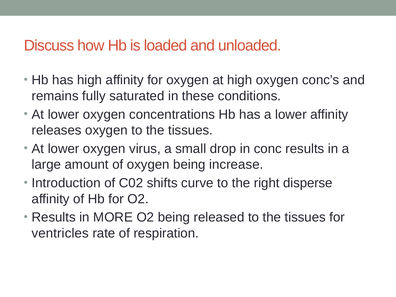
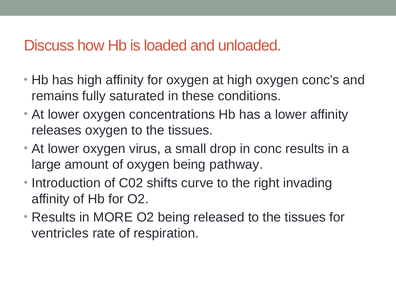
increase: increase -> pathway (236, 165)
disperse: disperse -> invading (308, 183)
